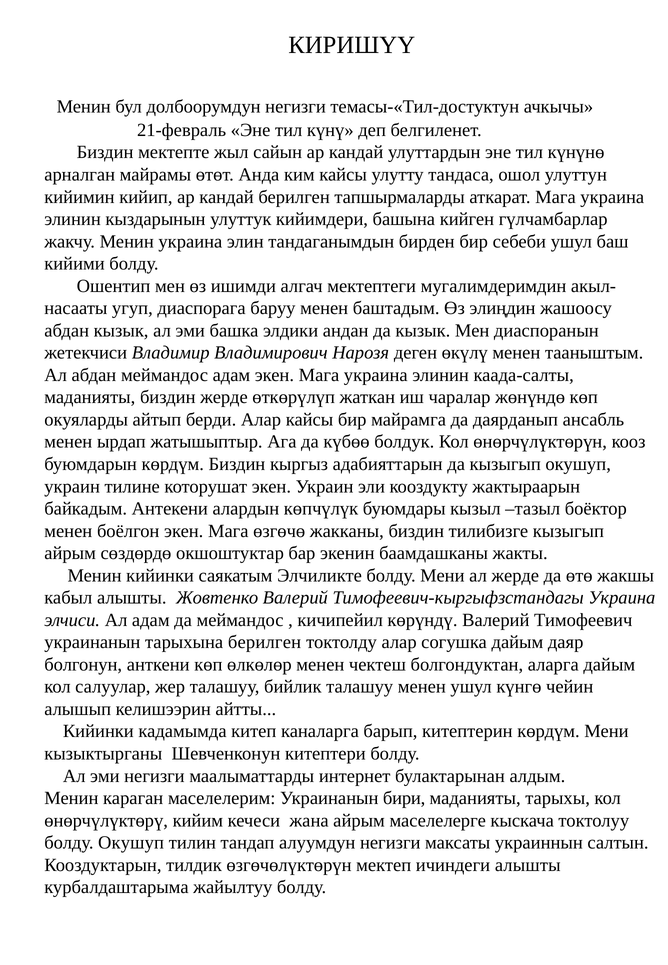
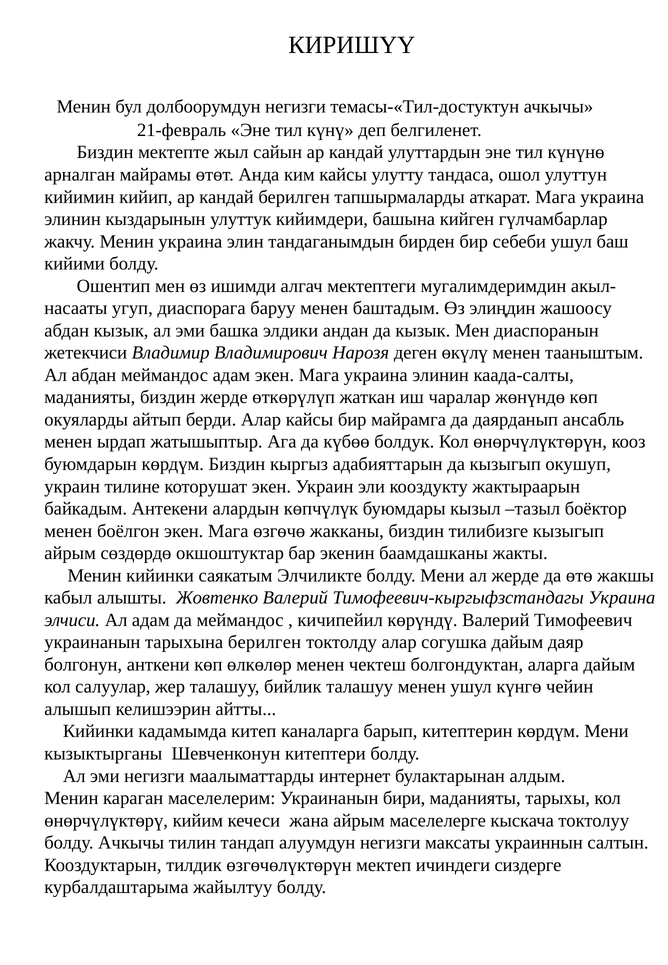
болду Окушуп: Окушуп -> Ачкычы (131, 843)
ичиндеги алышты: алышты -> сиздерге (528, 865)
